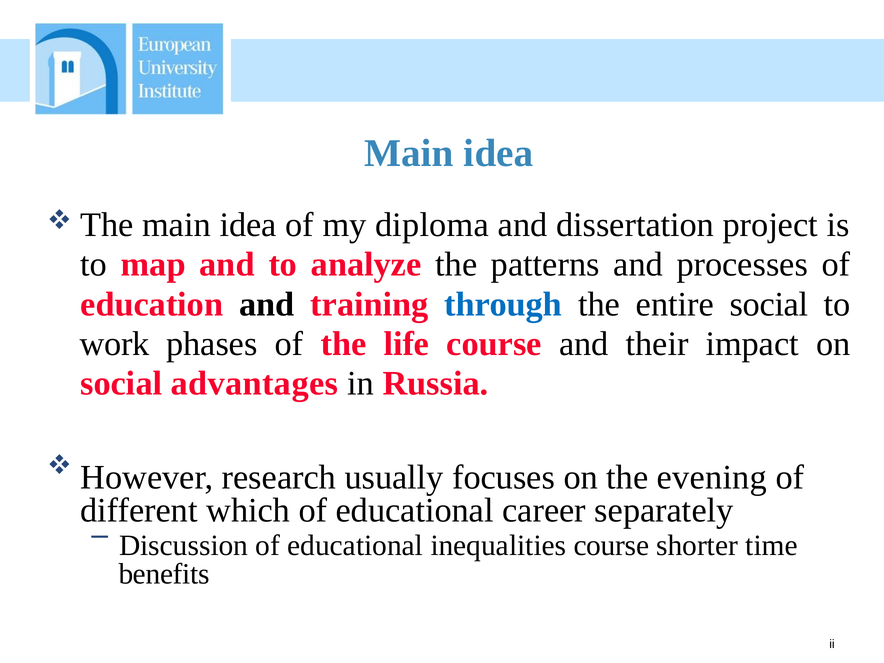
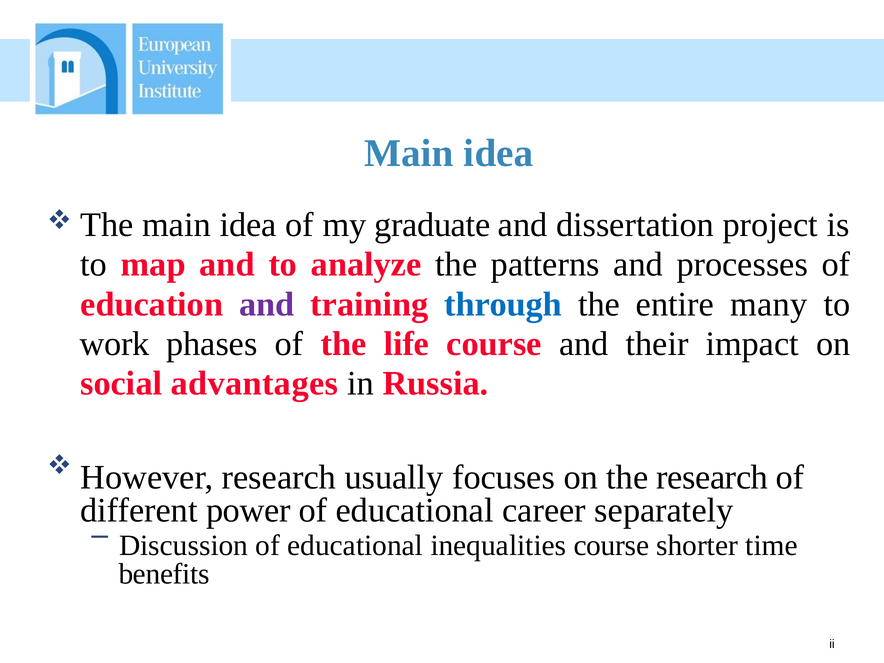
diploma: diploma -> graduate (432, 225)
and colour: black -> purple (267, 304)
entire social: social -> many (769, 304)
the evening: evening -> research (712, 477)
which: which -> power (248, 510)
